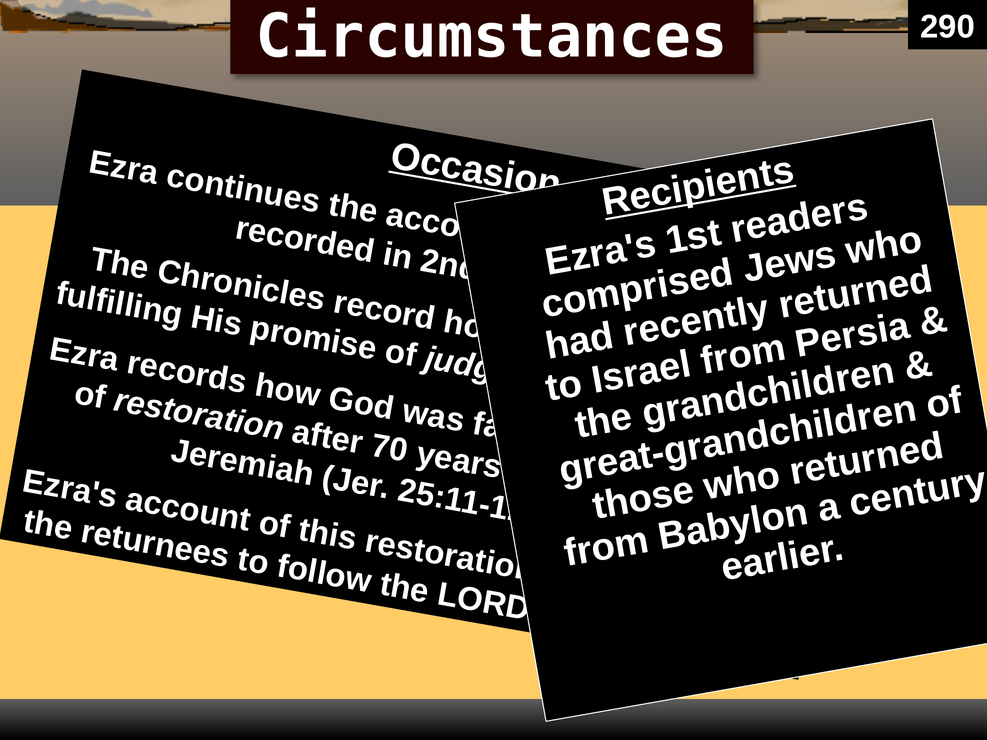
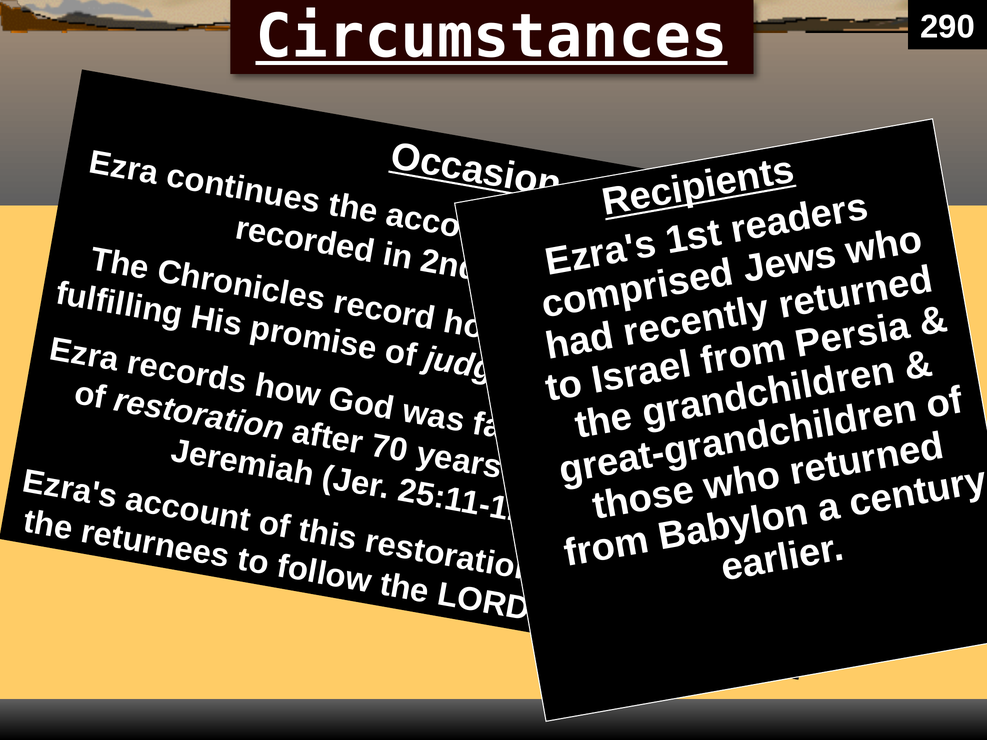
Circumstances underline: none -> present (492, 37)
